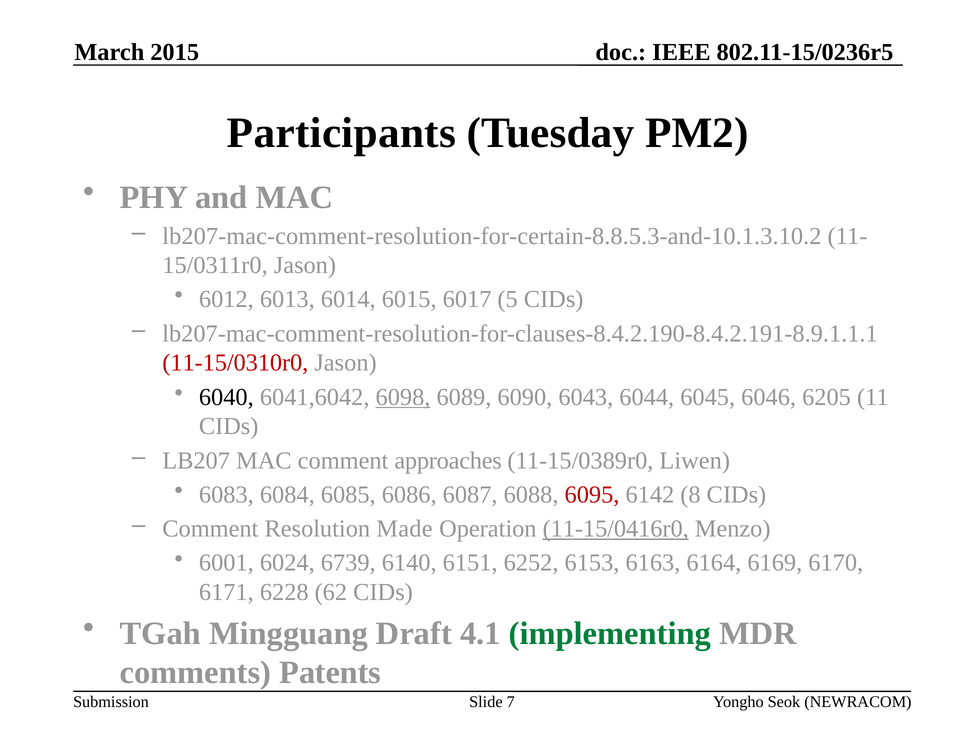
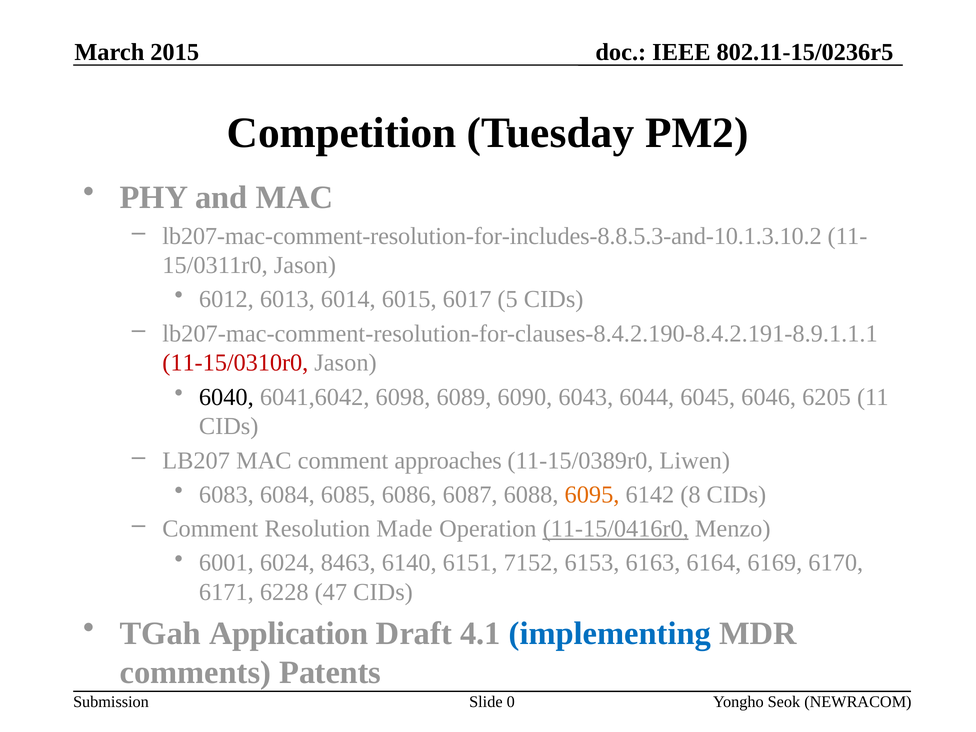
Participants: Participants -> Competition (342, 133)
lb207-mac-comment-resolution-for-certain-8.8.5.3-and-10.1.3.10.2: lb207-mac-comment-resolution-for-certain-8.8.5.3-and-10.1.3.10.2 -> lb207-mac-comment-resolution-for-includes-8.8.5.3-and-10.1.3.10.2 (492, 236)
6098 underline: present -> none (403, 397)
6095 colour: red -> orange (592, 495)
6739: 6739 -> 8463 (348, 563)
6252: 6252 -> 7152 (531, 563)
62: 62 -> 47 (331, 592)
Mingguang: Mingguang -> Application (289, 633)
implementing colour: green -> blue (610, 633)
7: 7 -> 0 (511, 702)
